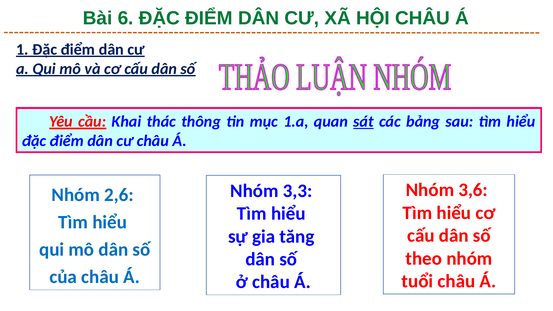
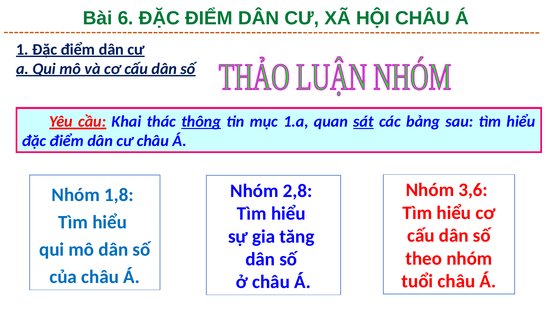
thông underline: none -> present (201, 122)
3,3: 3,3 -> 2,8 (298, 191)
2,6: 2,6 -> 1,8 (119, 195)
